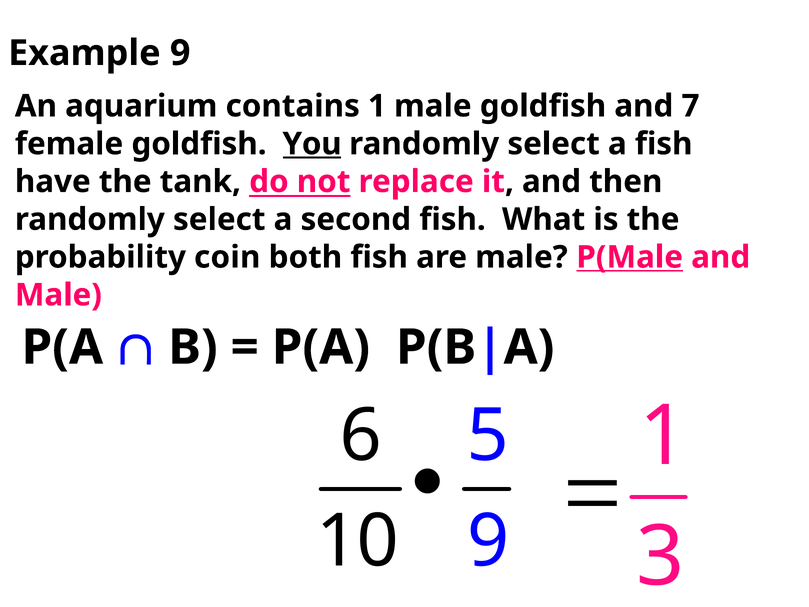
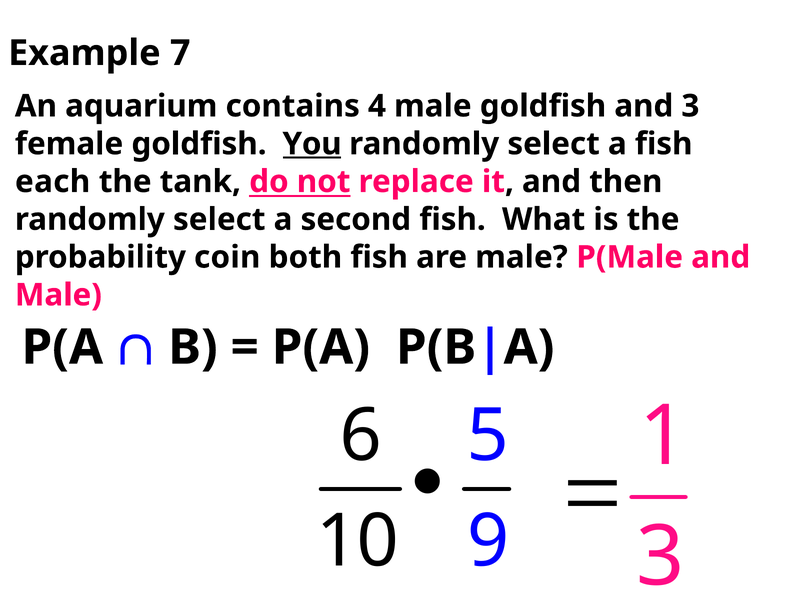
Example 9: 9 -> 7 (180, 53)
contains 1: 1 -> 4 (377, 106)
and 7: 7 -> 3 (690, 106)
have: have -> each (53, 182)
P(Male underline: present -> none (630, 257)
